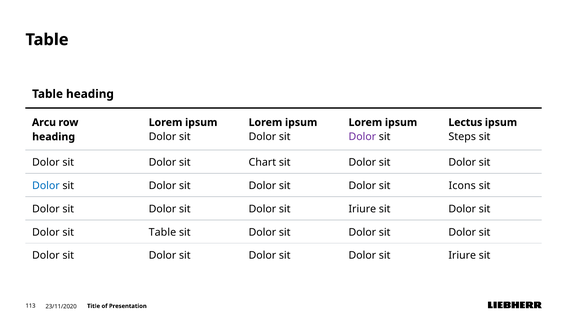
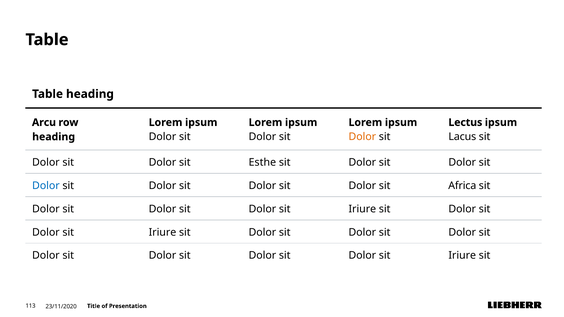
Dolor colour: purple -> orange (362, 137)
Steps: Steps -> Lacus (462, 137)
Chart: Chart -> Esthe (262, 162)
Icons: Icons -> Africa (462, 186)
Table: Table -> Iriure (162, 232)
